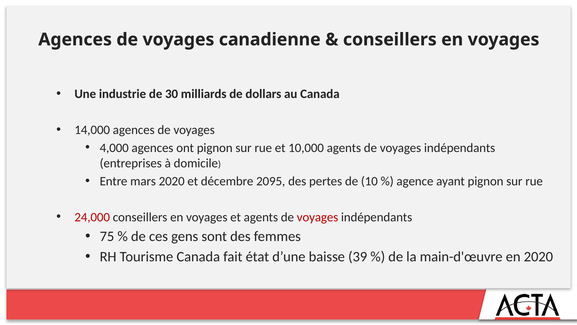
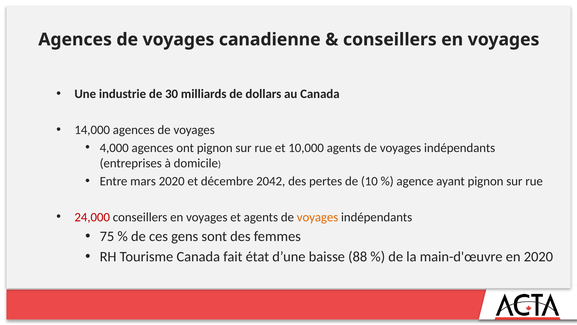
2095: 2095 -> 2042 (271, 181)
voyages colour: red -> orange (318, 217)
39: 39 -> 88 (358, 256)
